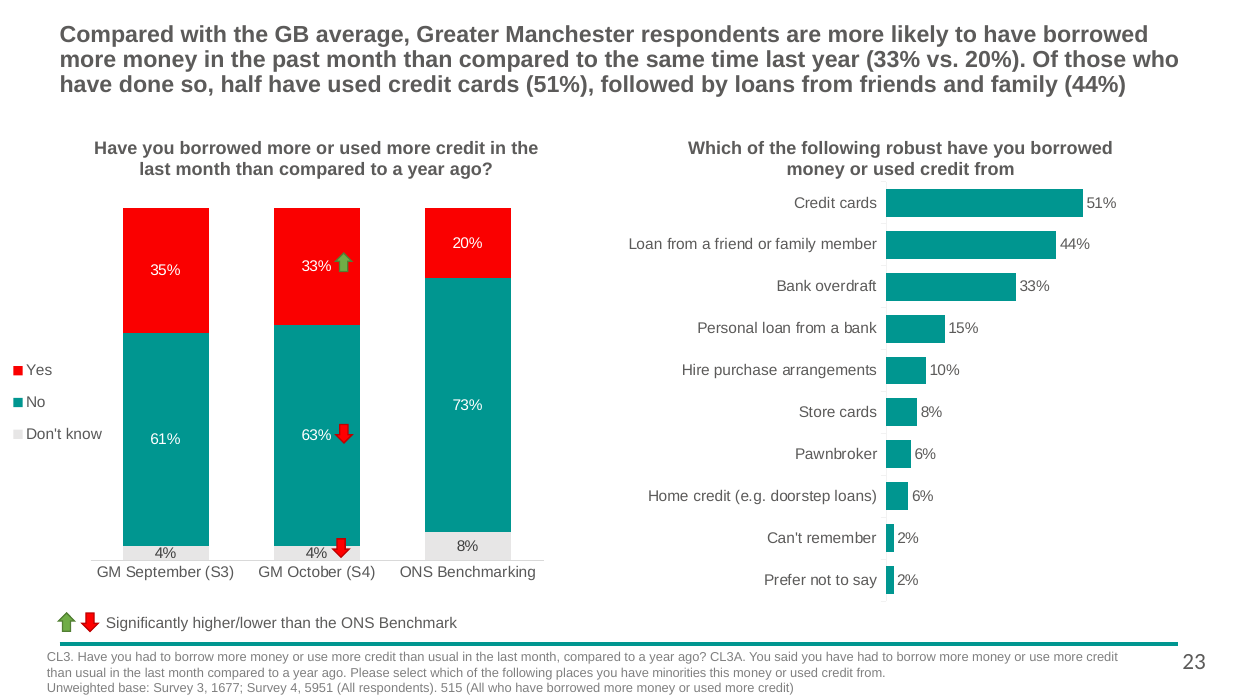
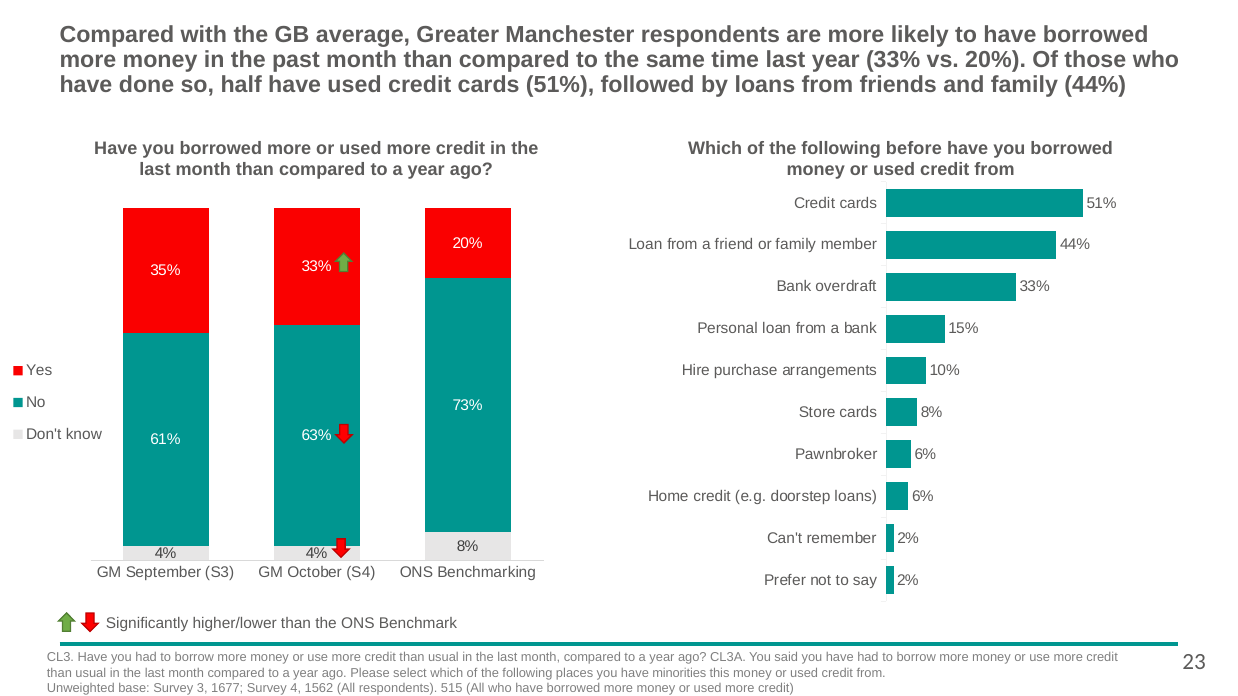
robust: robust -> before (914, 148)
5951: 5951 -> 1562 (319, 689)
